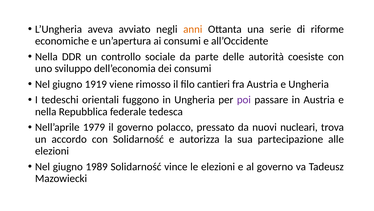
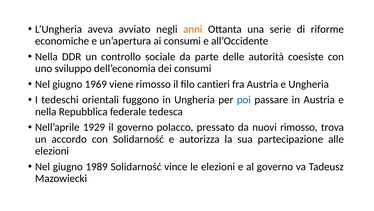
1919: 1919 -> 1969 (96, 84)
poi colour: purple -> blue (244, 100)
1979: 1979 -> 1929 (94, 127)
nuovi nucleari: nucleari -> rimosso (299, 127)
